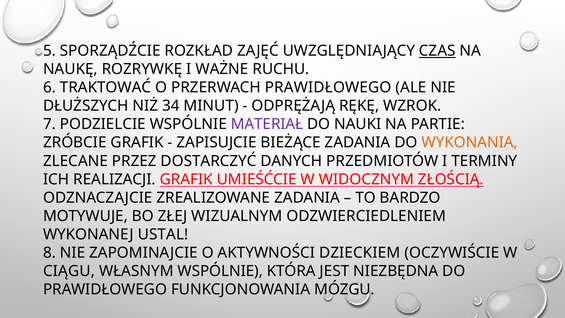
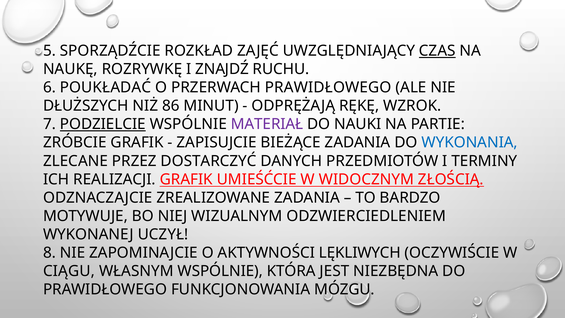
WAŻNE: WAŻNE -> ZNAJDŹ (222, 69)
TRAKTOWAĆ: TRAKTOWAĆ -> POUKŁADAĆ (106, 87)
34: 34 -> 86 (171, 106)
PODZIELCIE underline: none -> present (103, 124)
WYKONANIA colour: orange -> blue (470, 143)
ZŁEJ: ZŁEJ -> NIEJ (172, 216)
USTAL: USTAL -> UCZYŁ (163, 234)
DZIECKIEM: DZIECKIEM -> LĘKLIWYCH (360, 253)
